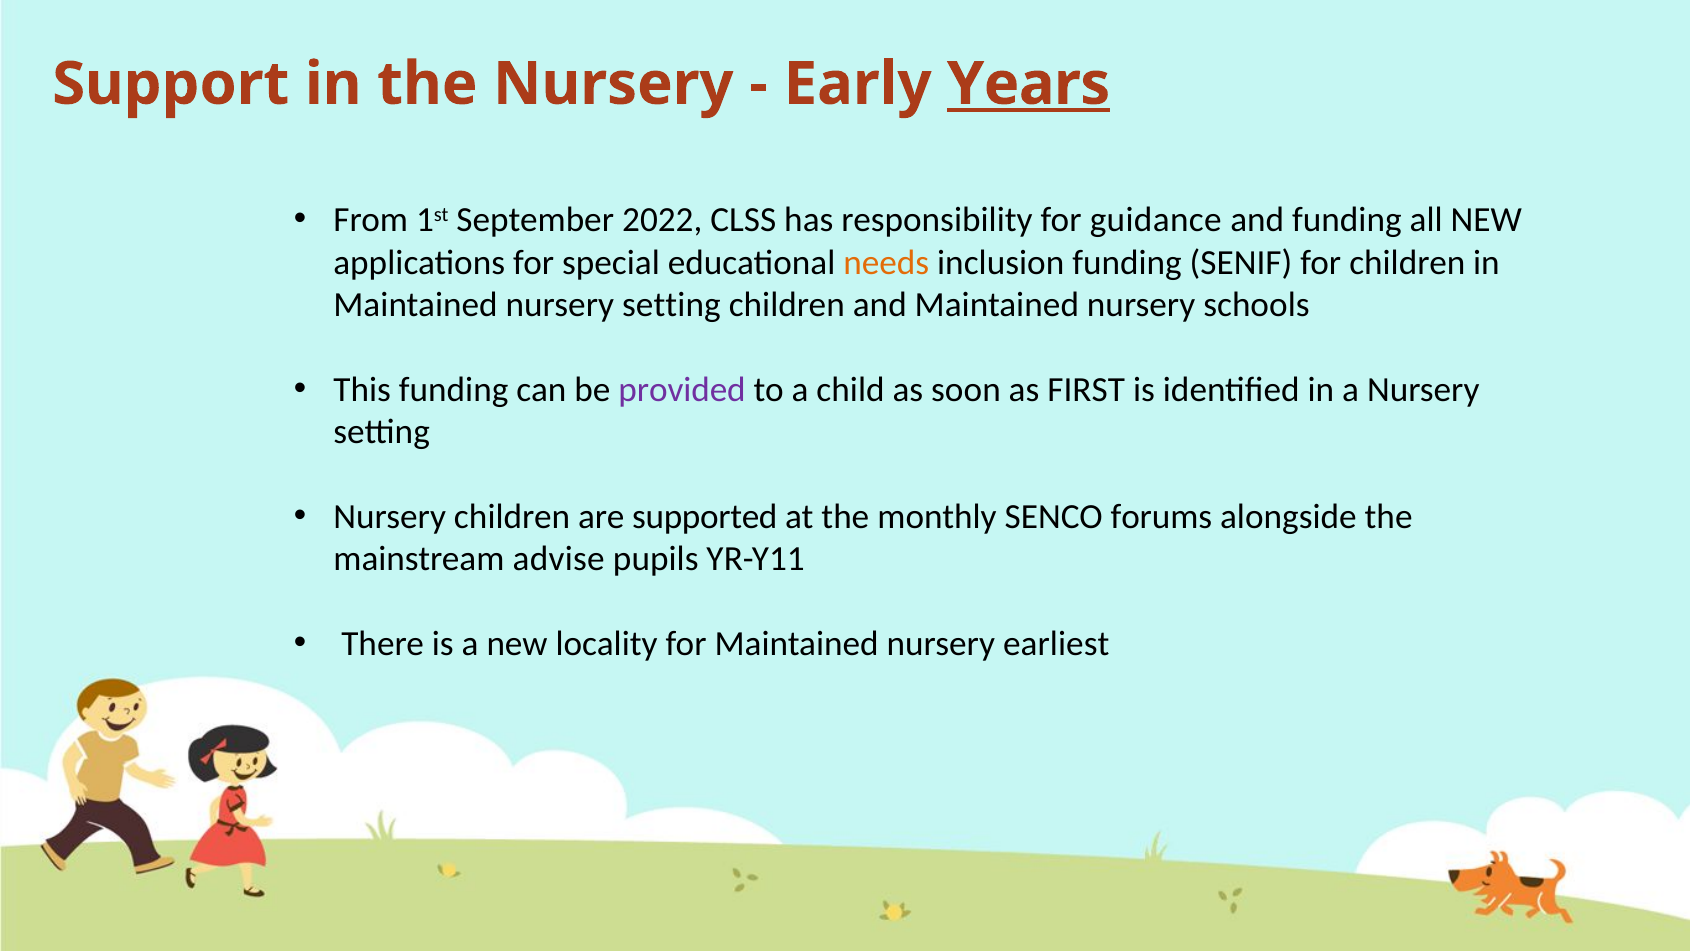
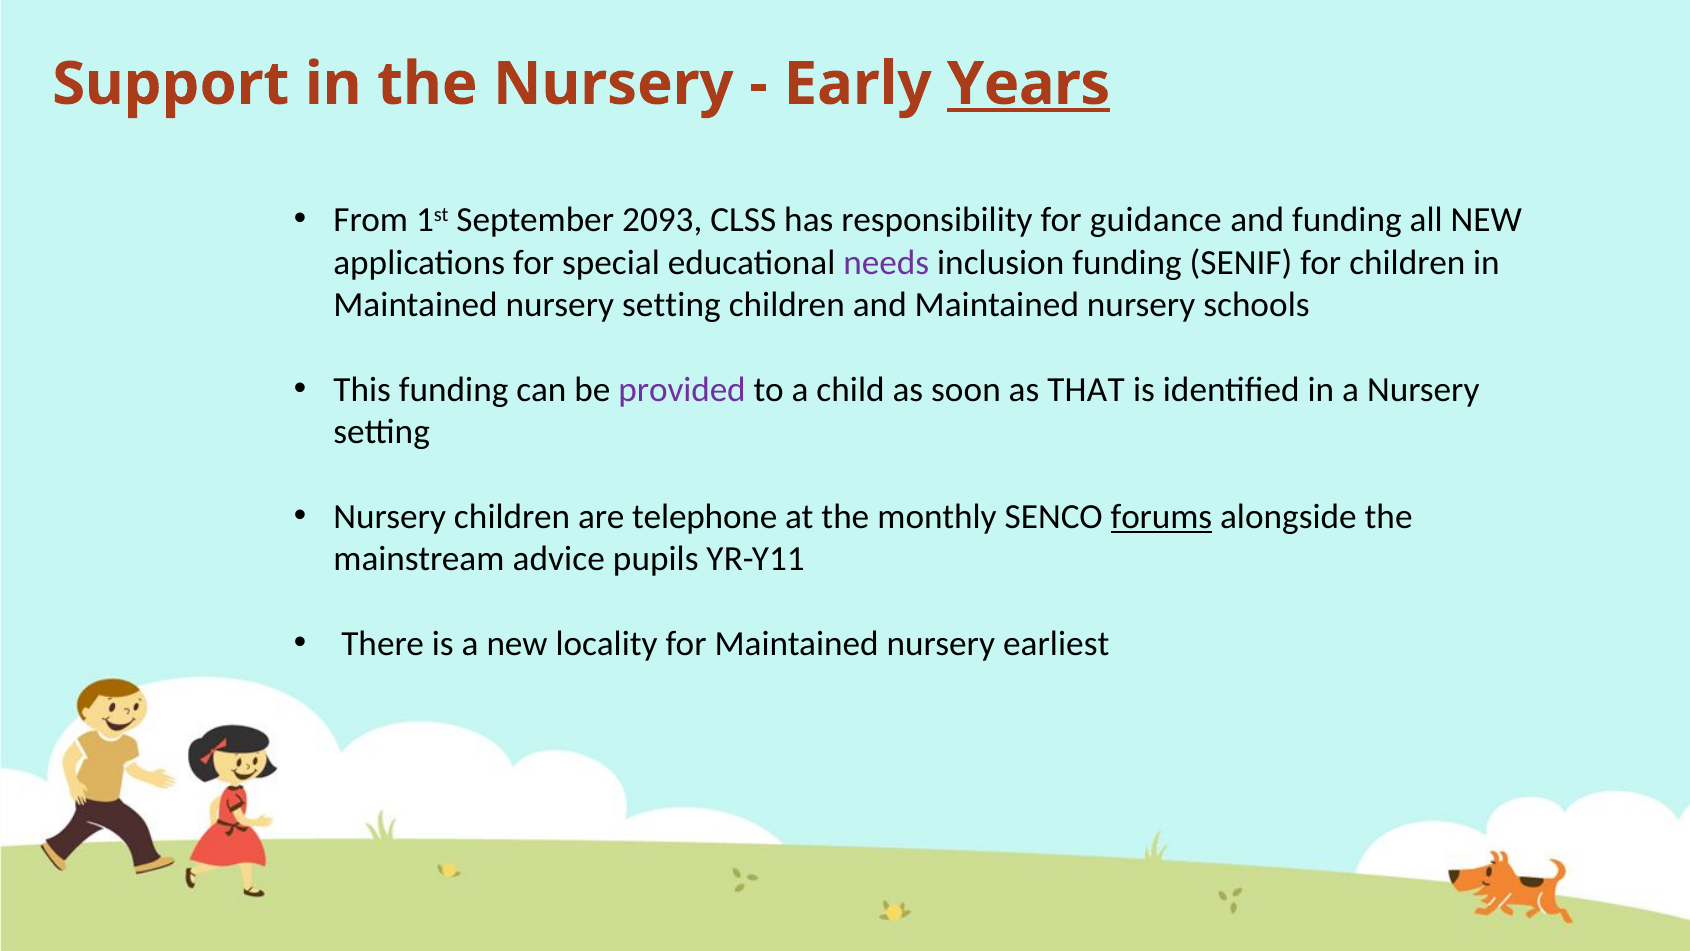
2022: 2022 -> 2093 (662, 220)
needs colour: orange -> purple (886, 262)
FIRST: FIRST -> THAT (1086, 389)
supported: supported -> telephone (705, 516)
forums underline: none -> present (1161, 516)
advise: advise -> advice (559, 559)
